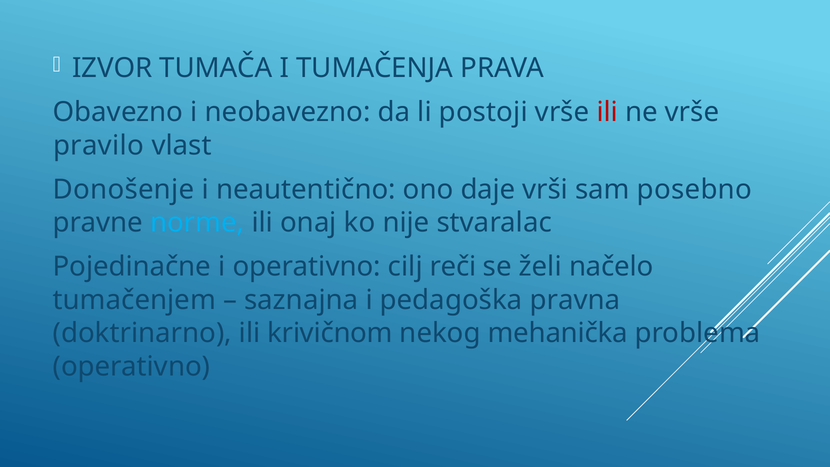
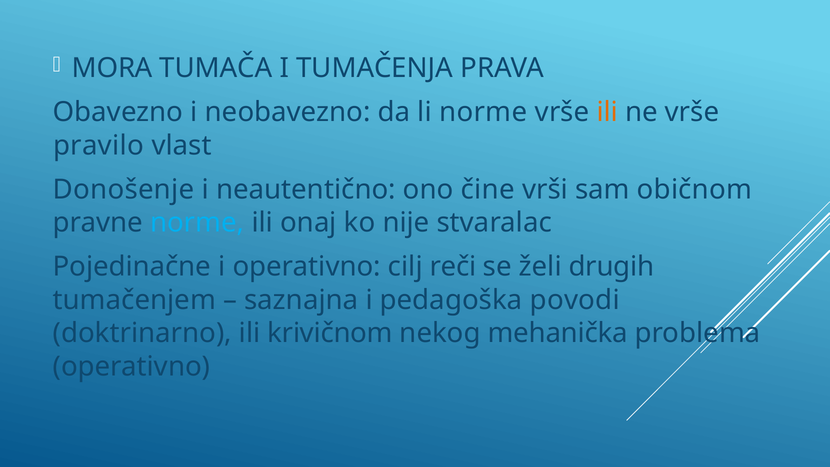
IZVOR: IZVOR -> MORA (112, 68)
li postoji: postoji -> norme (483, 112)
ili colour: red -> orange (607, 112)
daje: daje -> čine (488, 190)
posebno: posebno -> običnom (695, 190)
načelo: načelo -> drugih (611, 267)
pravna: pravna -> povodi (575, 300)
